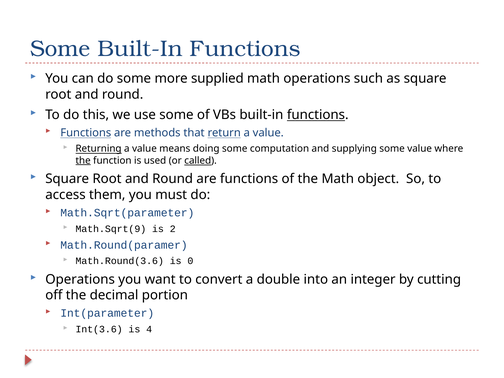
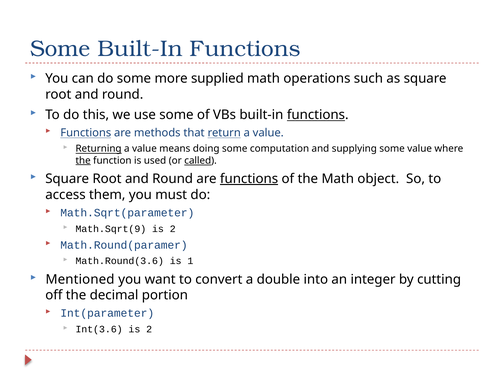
functions underline: none -> present (249, 179)
0: 0 -> 1 (190, 261)
Operations: Operations -> Mentioned (80, 279)
Int(3.6 is 4: 4 -> 2 (149, 329)
